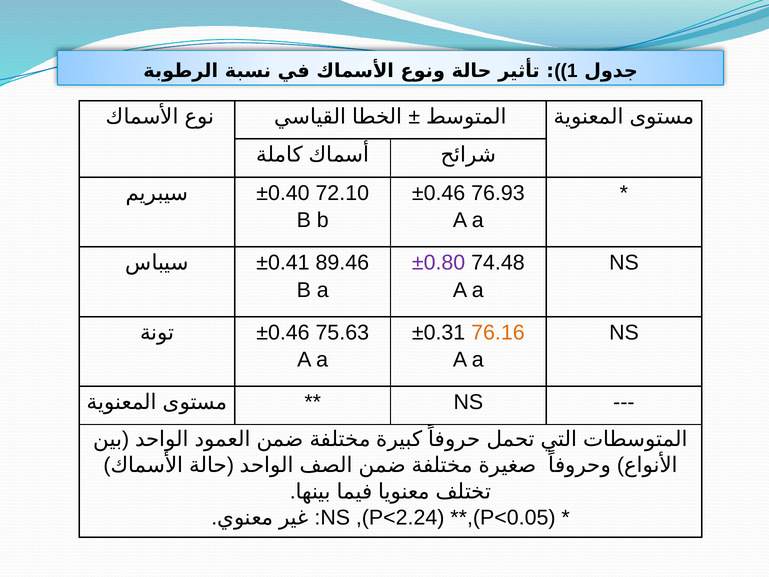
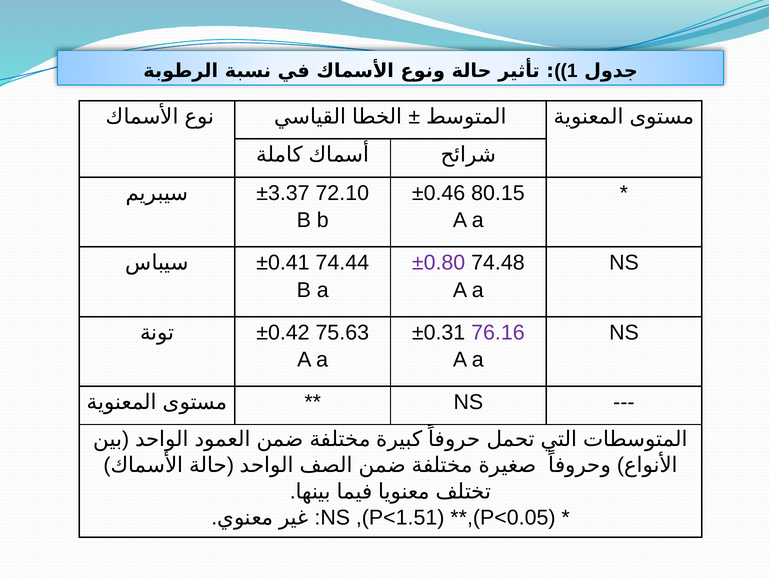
±0.40: ±0.40 -> ±3.37 (283, 193)
76.93: 76.93 -> 80.15 (498, 193)
89.46: 89.46 -> 74.44 (342, 263)
±0.46: ±0.46 -> ±0.42 (283, 332)
76.16 colour: orange -> purple (498, 332)
P<2.24: P<2.24 -> P<1.51 (403, 518)
